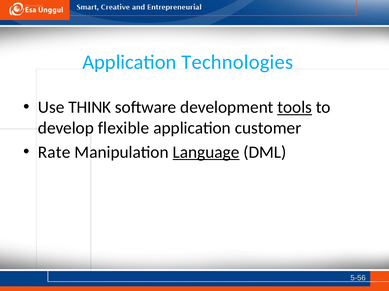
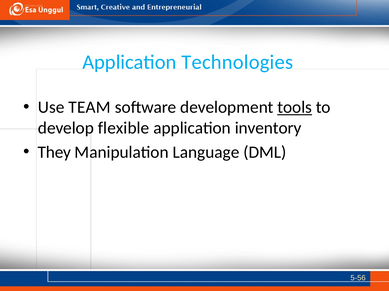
THINK: THINK -> TEAM (90, 108)
customer: customer -> inventory (268, 128)
Rate: Rate -> They (54, 152)
Language underline: present -> none (206, 152)
